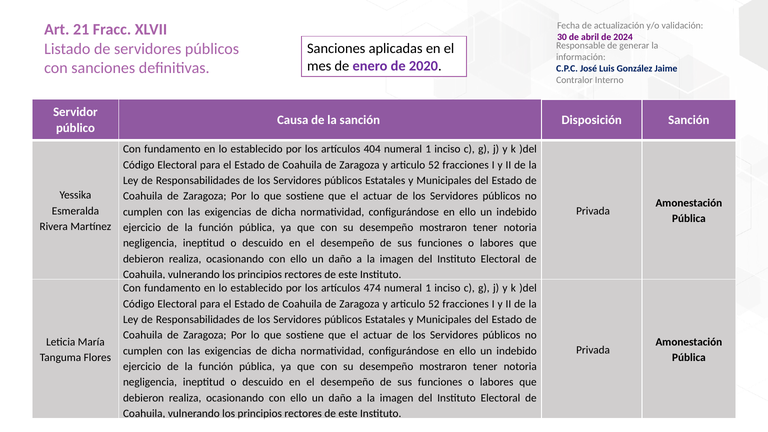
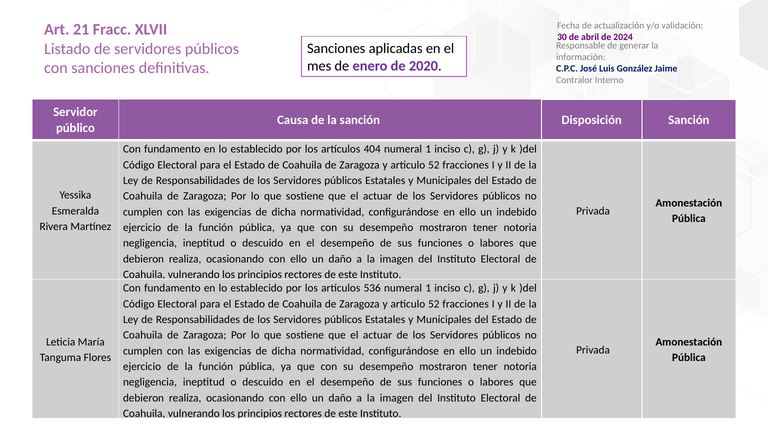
474: 474 -> 536 (372, 288)
